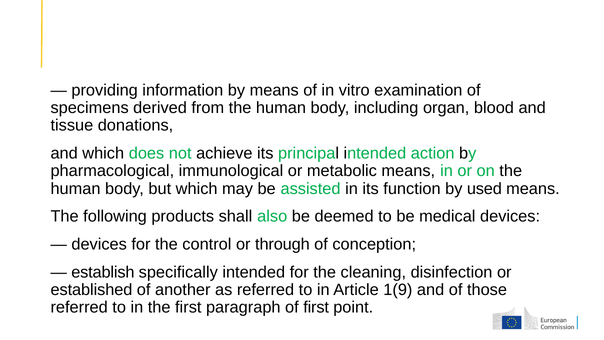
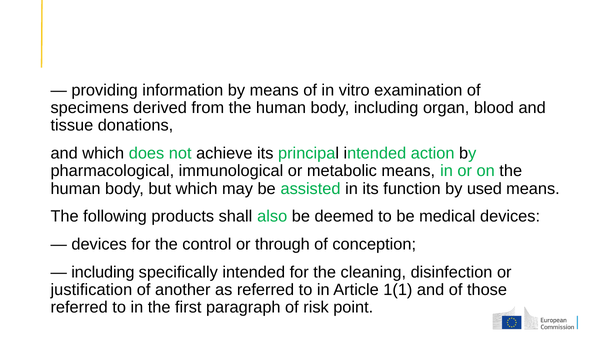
establish: establish -> including (103, 272)
established: established -> justification (91, 290)
1(9: 1(9 -> 1(1 (398, 290)
of first: first -> risk (316, 307)
